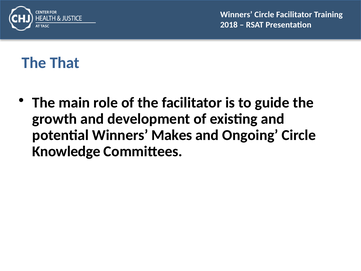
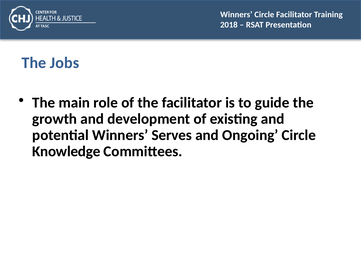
That: That -> Jobs (65, 63)
Makes: Makes -> Serves (172, 135)
